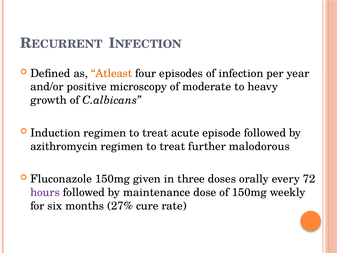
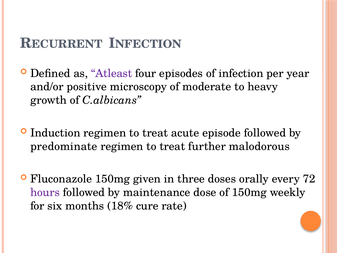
Atleast colour: orange -> purple (112, 73)
azithromycin: azithromycin -> predominate (64, 146)
27%: 27% -> 18% (120, 206)
